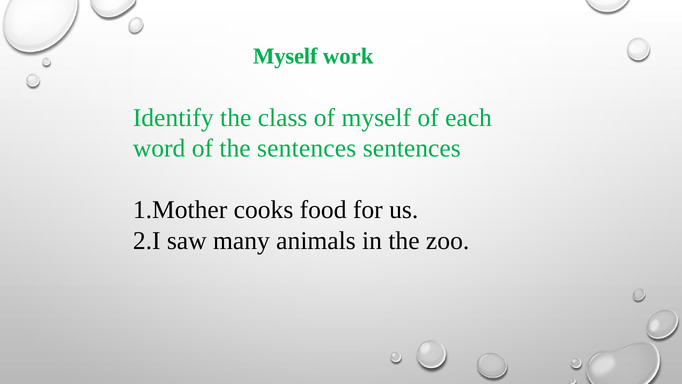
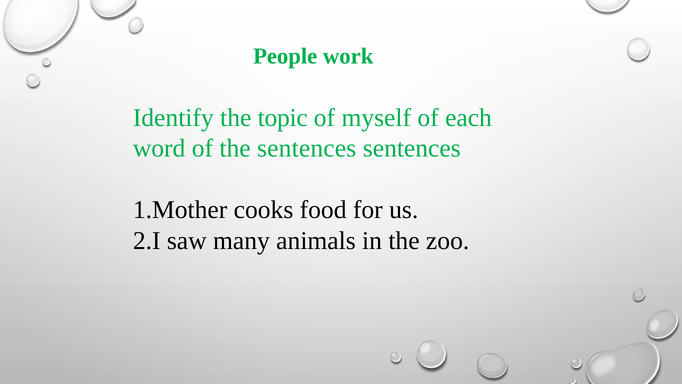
Myself: Myself -> People (285, 56)
class: class -> topic (283, 118)
